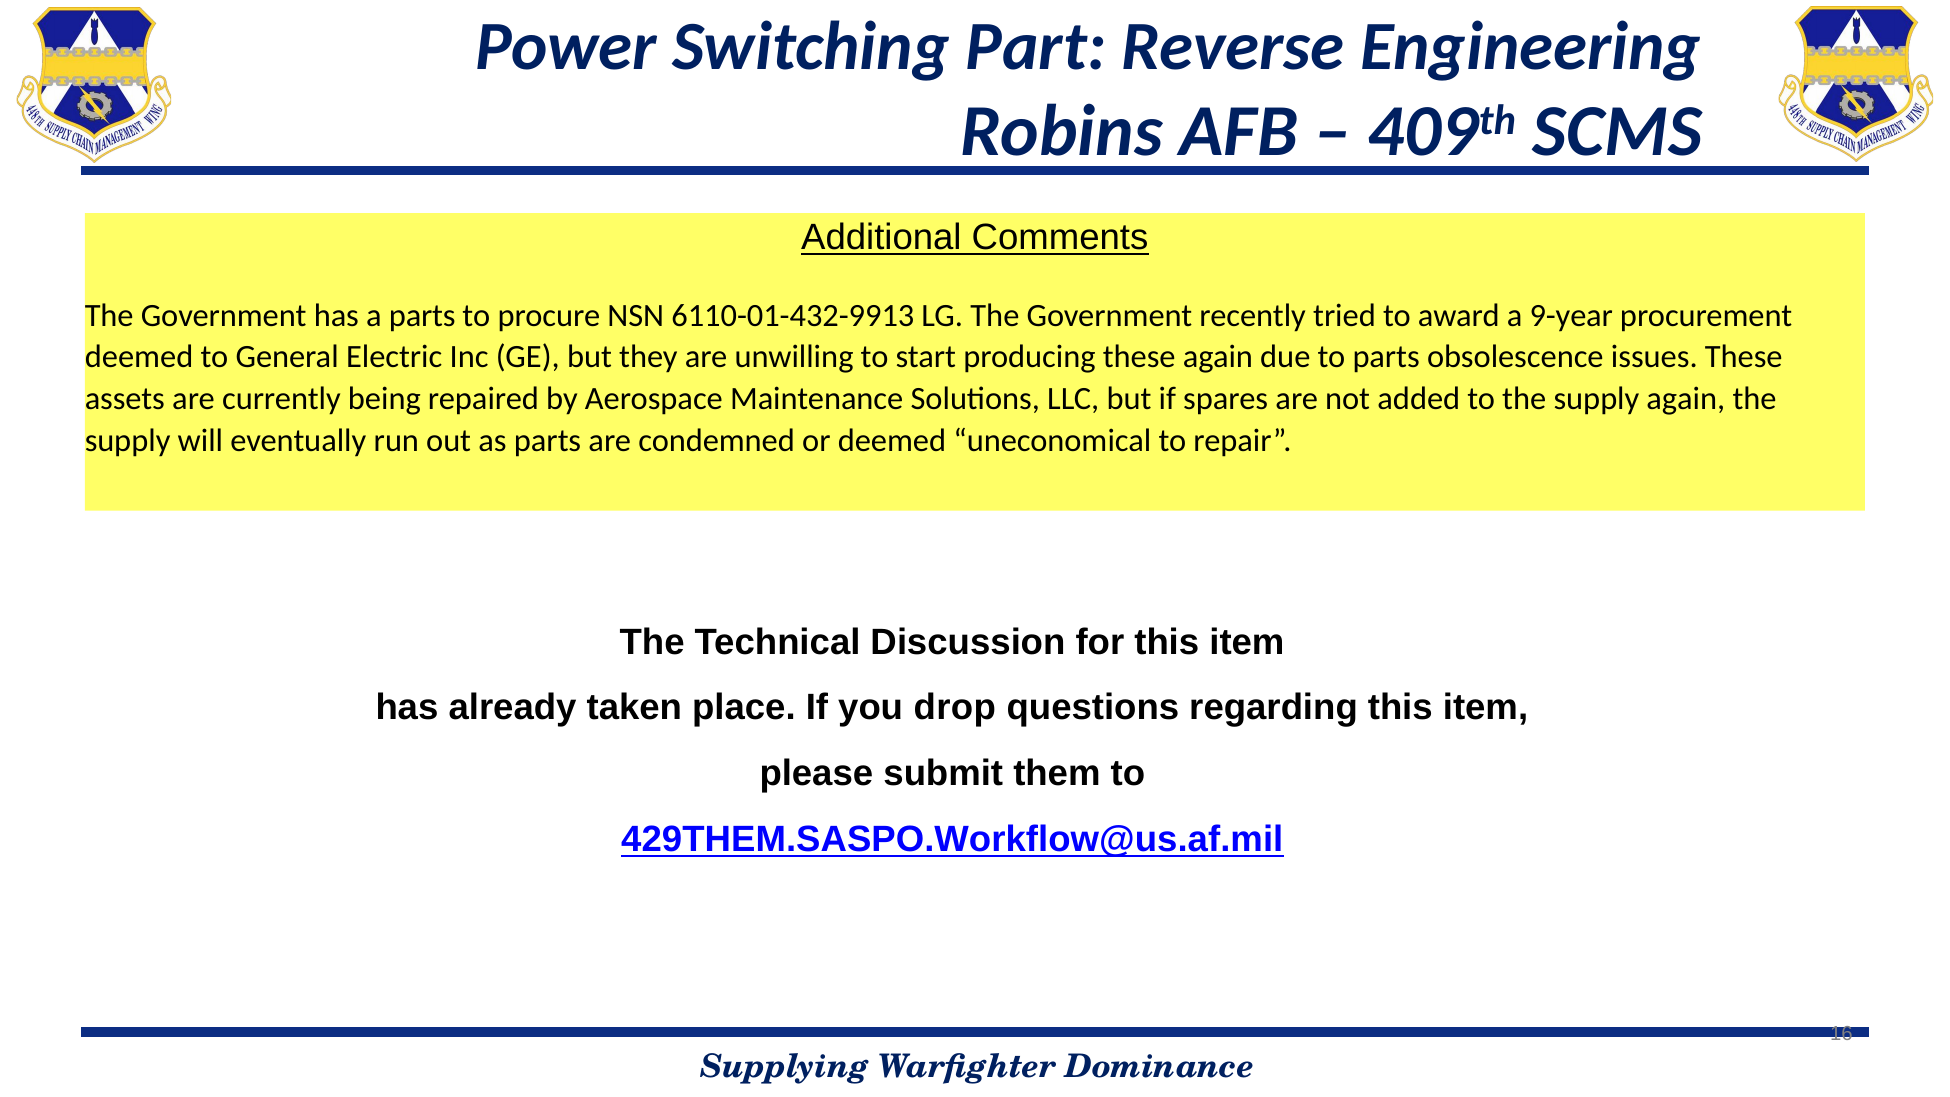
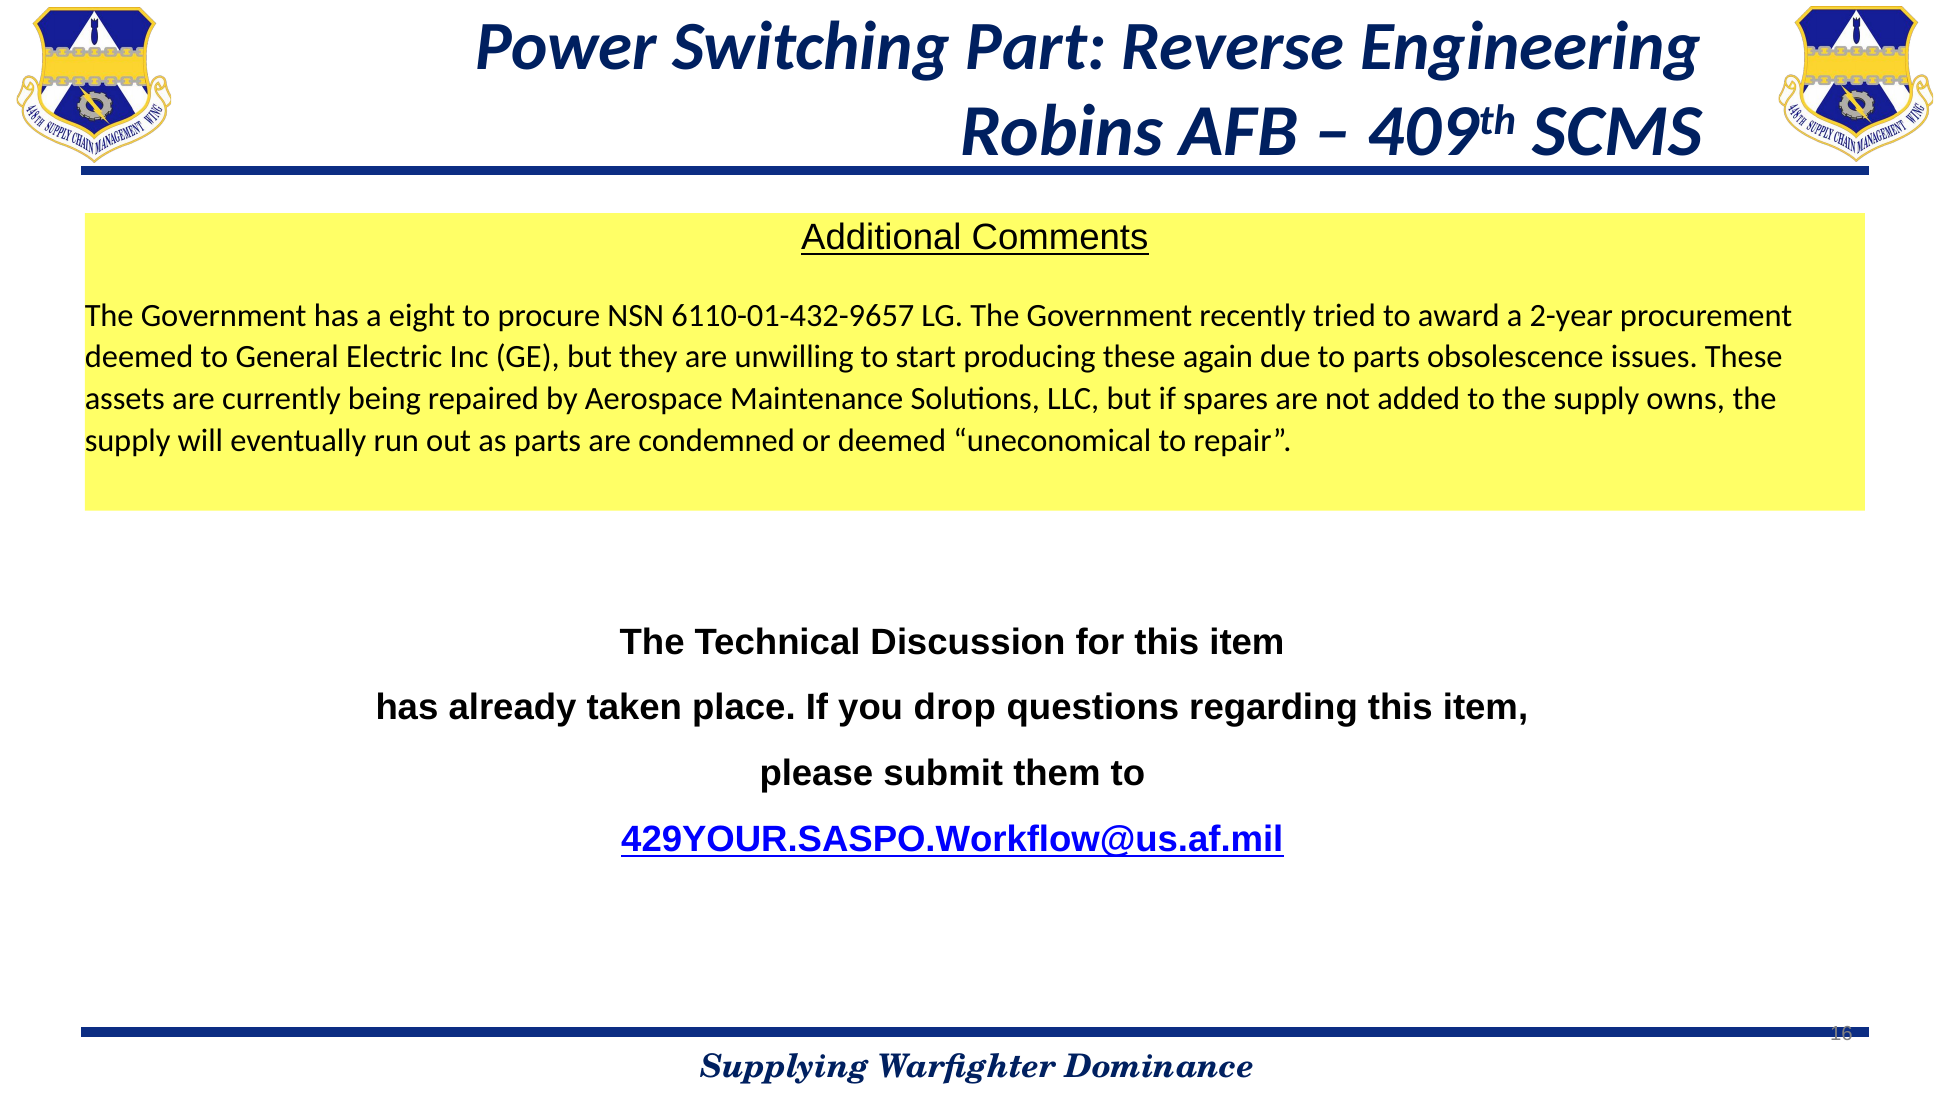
a parts: parts -> eight (422, 315)
6110-01-432-9913: 6110-01-432-9913 -> 6110-01-432-9657 (793, 315)
9-year: 9-year -> 2-year (1571, 315)
supply again: again -> owns (1686, 399)
429THEM.SASPO.Workflow@us.af.mil: 429THEM.SASPO.Workflow@us.af.mil -> 429YOUR.SASPO.Workflow@us.af.mil (952, 839)
